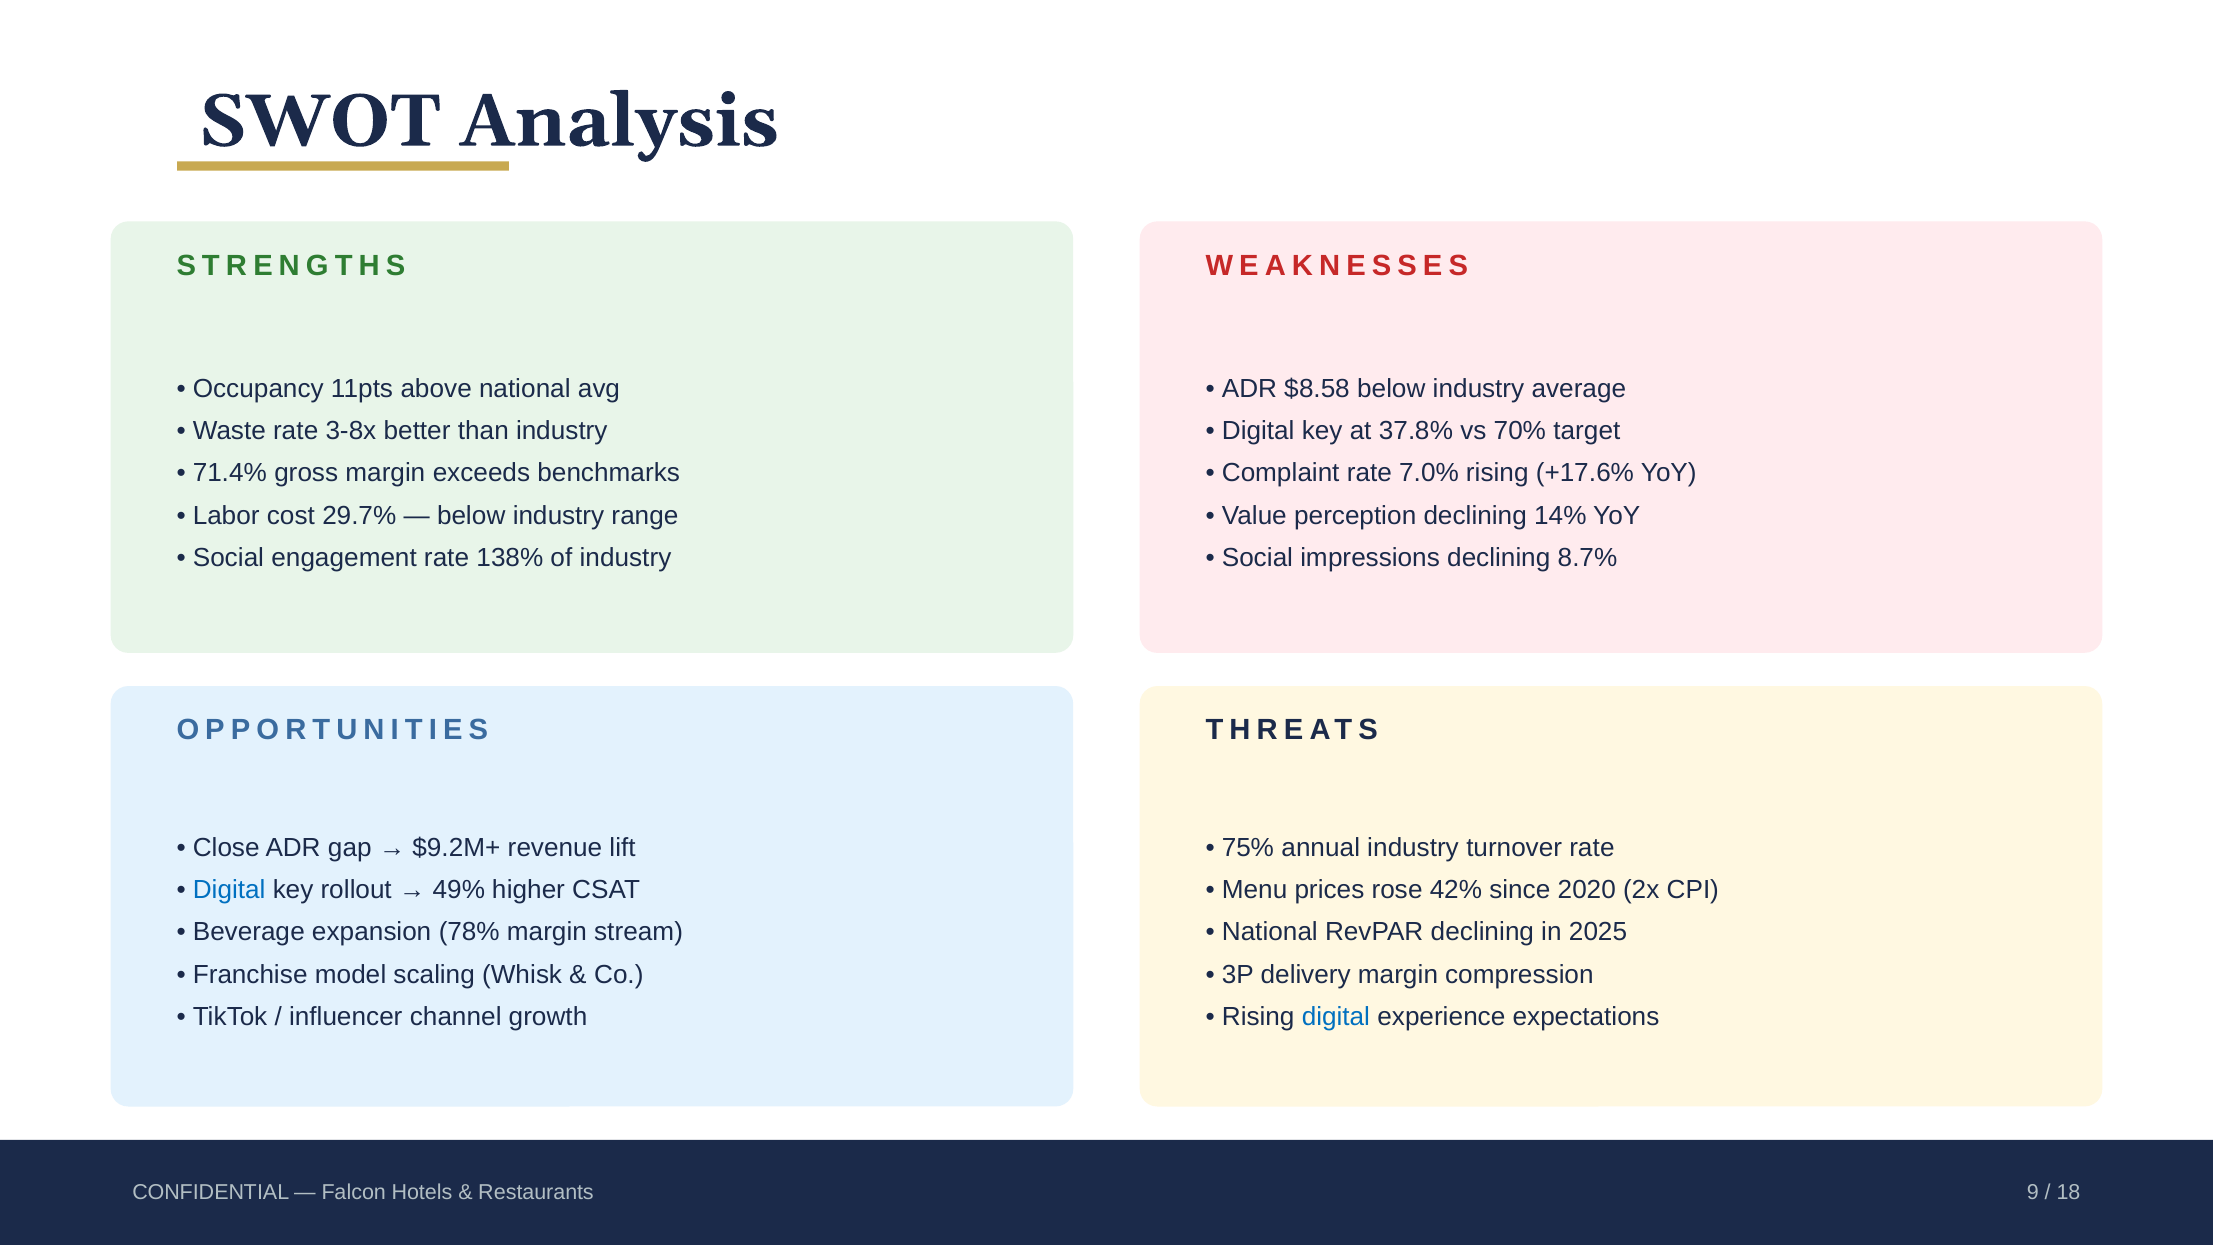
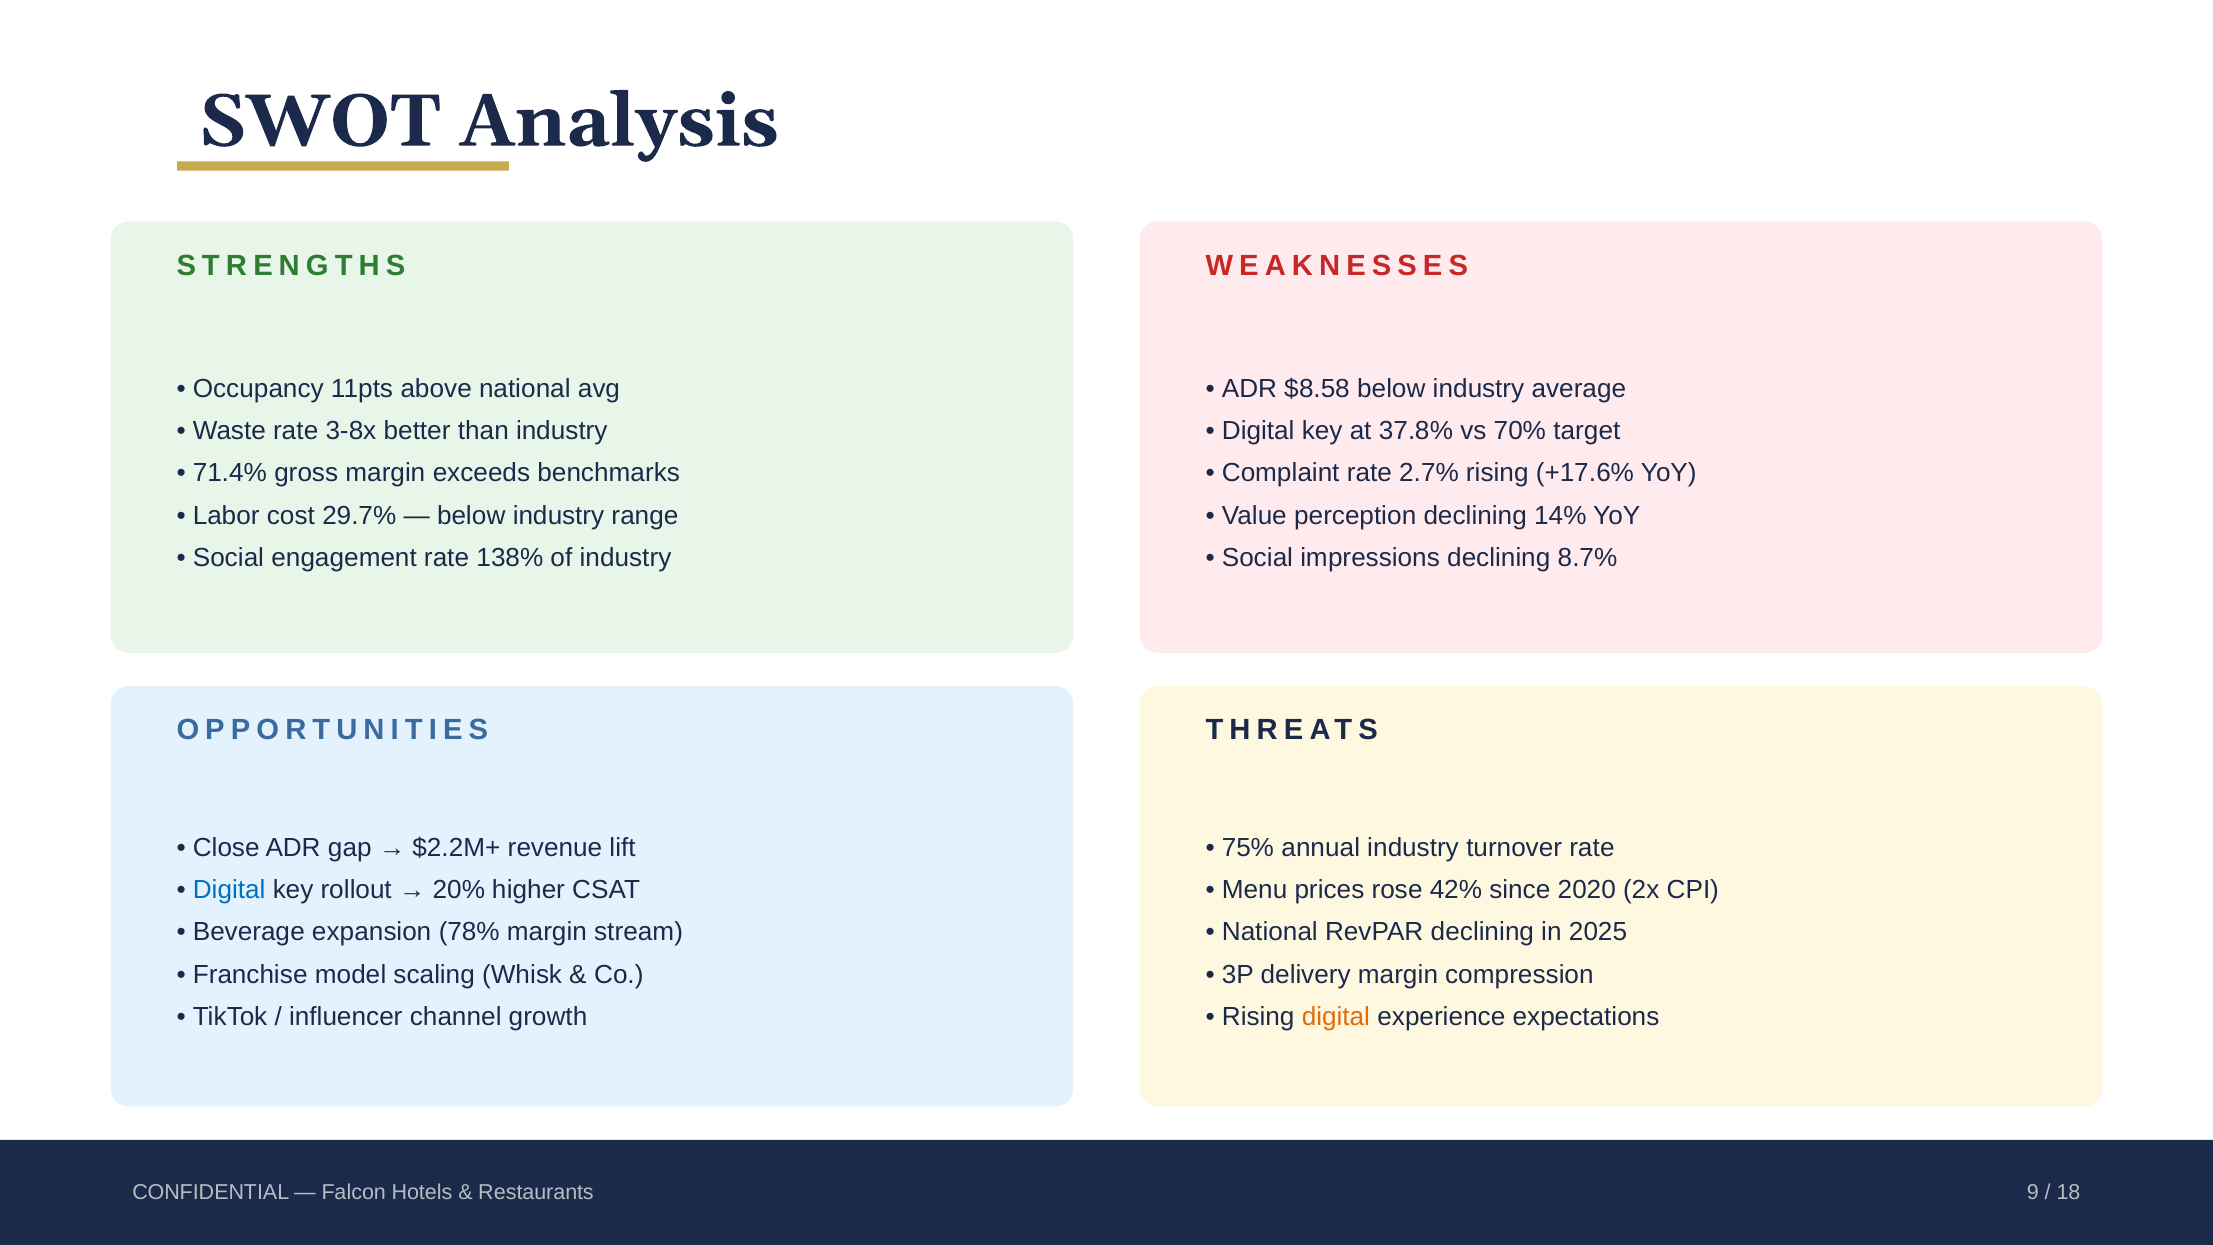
7.0%: 7.0% -> 2.7% (1429, 473)
$9.2M+: $9.2M+ -> $2.2M+ (456, 848)
49%: 49% -> 20% (459, 890)
digital colour: blue -> orange (1336, 1017)
